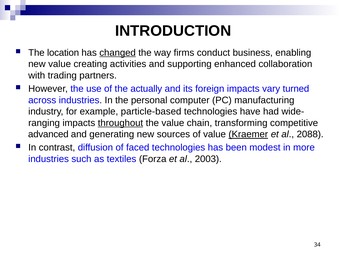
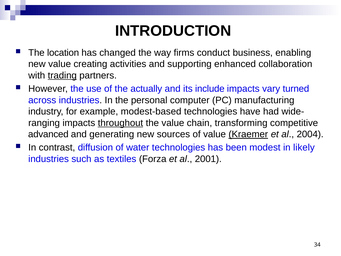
changed underline: present -> none (118, 53)
trading underline: none -> present (62, 75)
foreign: foreign -> include (210, 89)
particle-based: particle-based -> modest-based (151, 111)
2088: 2088 -> 2004 (310, 134)
faced: faced -> water (138, 147)
more: more -> likely (304, 147)
2003: 2003 -> 2001 (208, 159)
